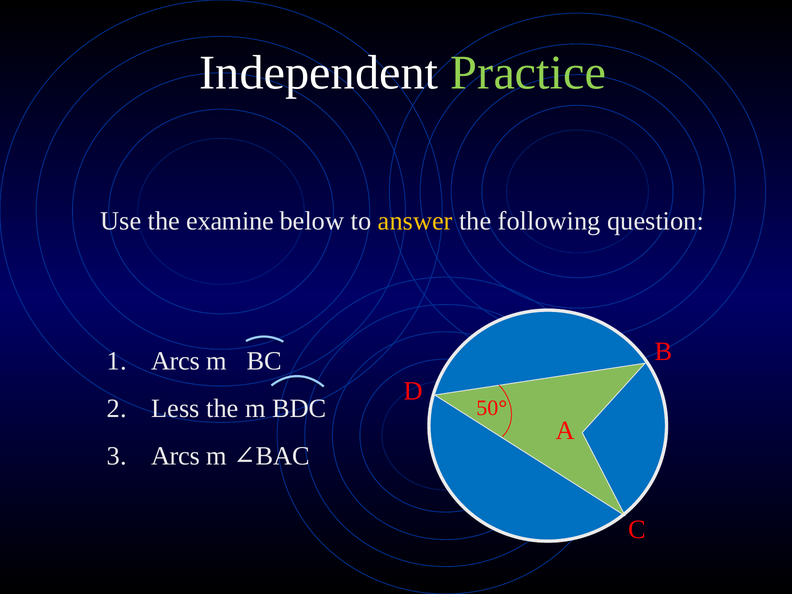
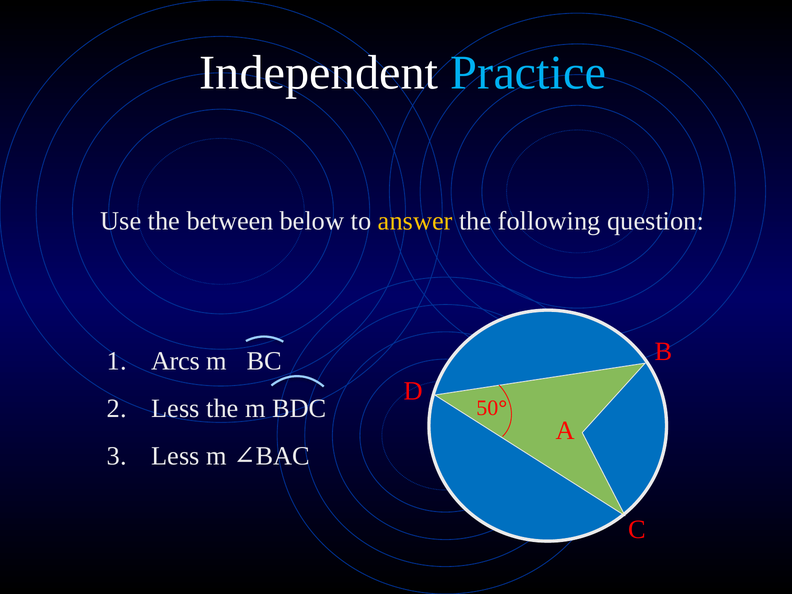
Practice colour: light green -> light blue (528, 73)
examine: examine -> between (230, 221)
Arcs: Arcs -> Less (176, 456)
